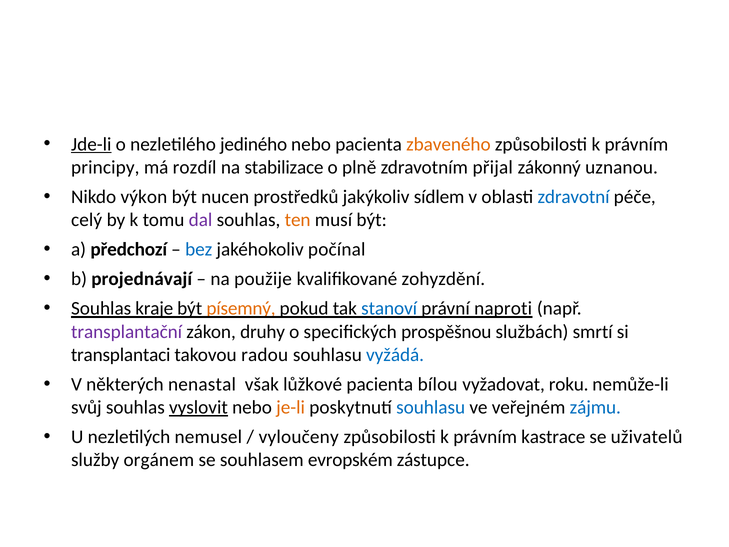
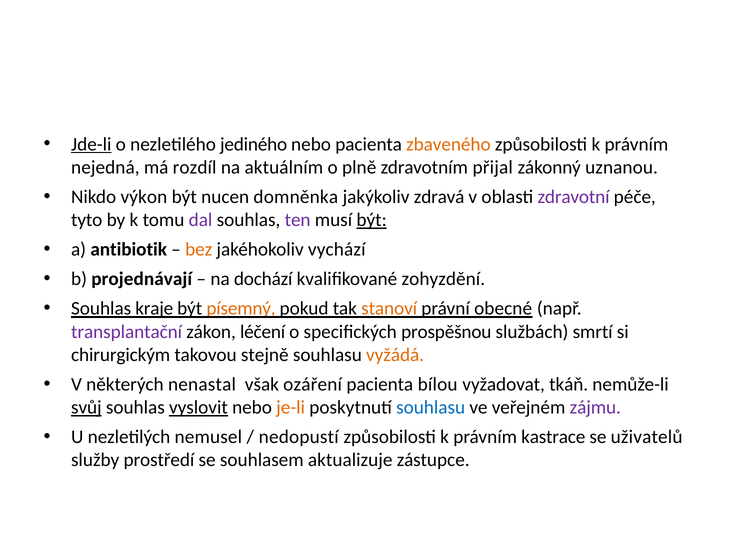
principy: principy -> nejedná (105, 167)
stabilizace: stabilizace -> aktuálním (284, 167)
prostředků: prostředků -> domněnka (296, 197)
sídlem: sídlem -> zdravá (439, 197)
zdravotní colour: blue -> purple (574, 197)
celý: celý -> tyto (87, 220)
ten colour: orange -> purple (298, 220)
být underline: none -> present (372, 220)
předchozí: předchozí -> antibiotik (129, 249)
bez colour: blue -> orange (199, 249)
počínal: počínal -> vychází (337, 249)
použije: použije -> dochází (263, 279)
stanoví colour: blue -> orange (389, 309)
naproti: naproti -> obecné (503, 309)
druhy: druhy -> léčení (263, 332)
transplantaci: transplantaci -> chirurgickým (121, 355)
radou: radou -> stejně (265, 355)
vyžádá colour: blue -> orange (395, 355)
lůžkové: lůžkové -> ozáření (313, 384)
roku: roku -> tkáň (569, 384)
svůj underline: none -> present (86, 407)
zájmu colour: blue -> purple (595, 407)
vyloučeny: vyloučeny -> nedopustí (299, 437)
orgánem: orgánem -> prostředí (159, 460)
evropském: evropském -> aktualizuje (350, 460)
